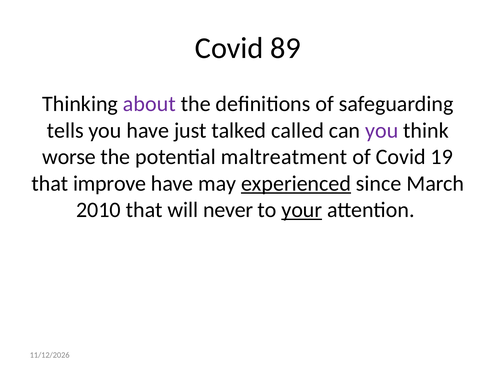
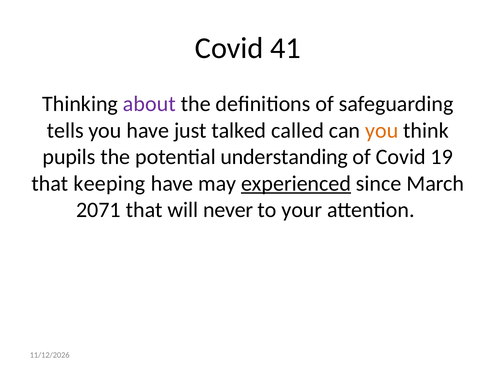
89: 89 -> 41 (286, 48)
you colour: purple -> orange (382, 131)
worse: worse -> pupils (69, 157)
maltreatment: maltreatment -> understanding (284, 157)
improve: improve -> keeping (109, 183)
2010: 2010 -> 2071 (98, 210)
your underline: present -> none (302, 210)
